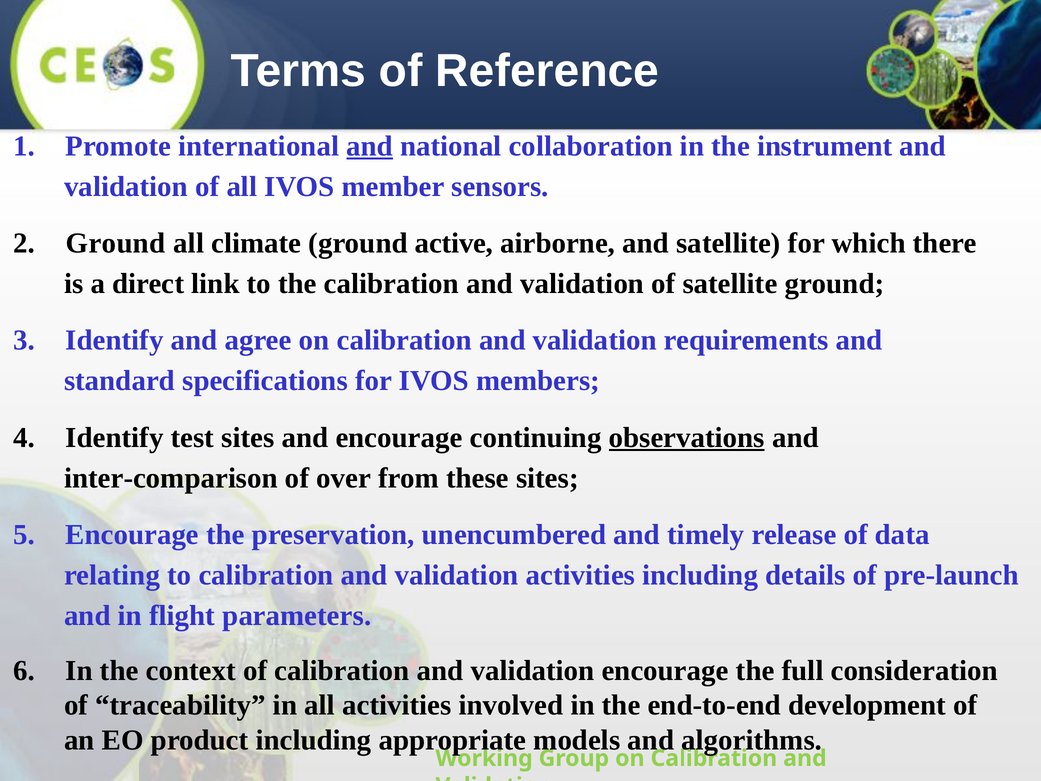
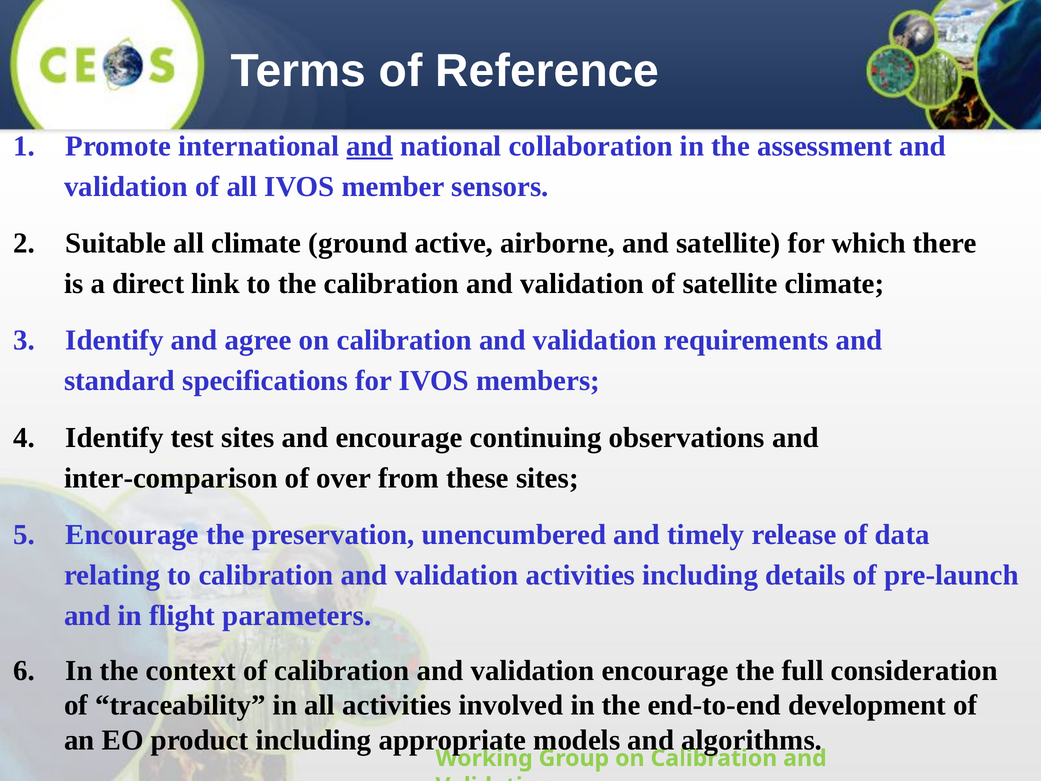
instrument: instrument -> assessment (825, 146)
Ground: Ground -> Suitable (116, 243)
satellite ground: ground -> climate (834, 284)
observations underline: present -> none (687, 437)
